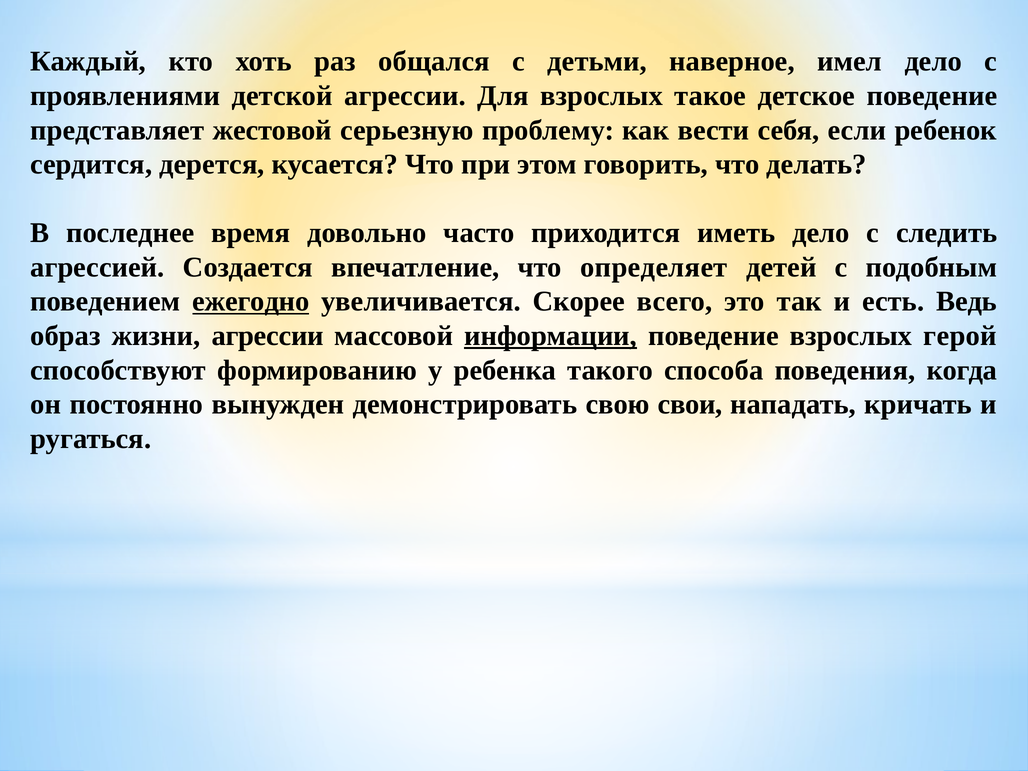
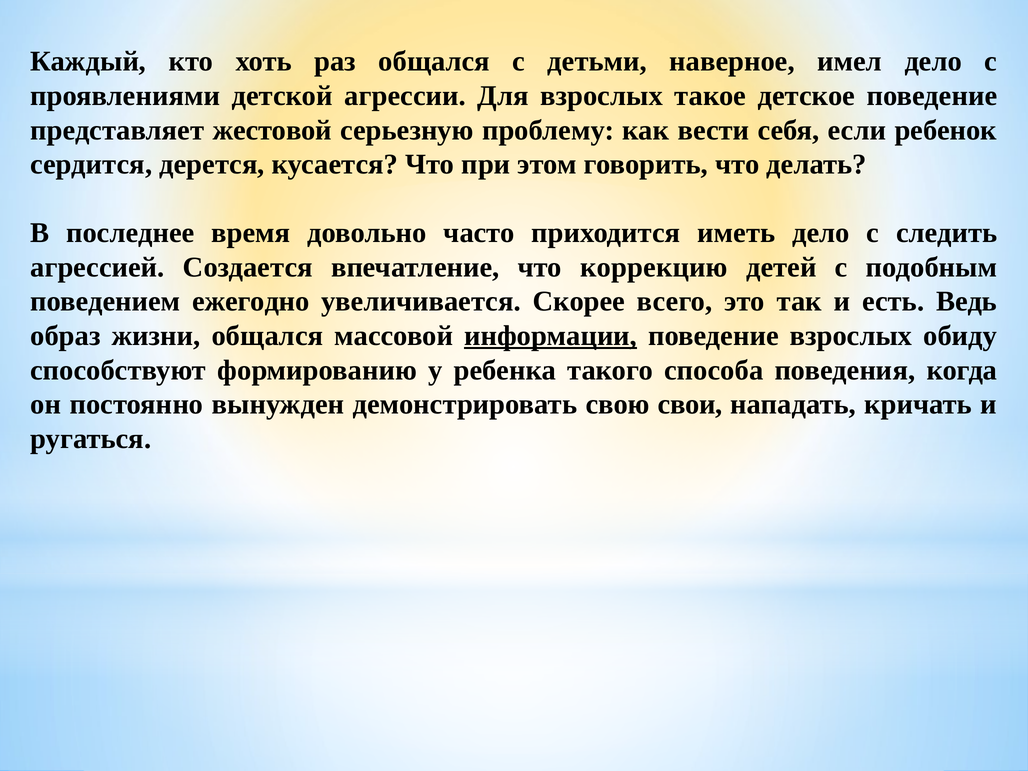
определяет: определяет -> коррекцию (654, 267)
ежегодно underline: present -> none (251, 302)
жизни агрессии: агрессии -> общался (267, 336)
герой: герой -> обиду (960, 336)
